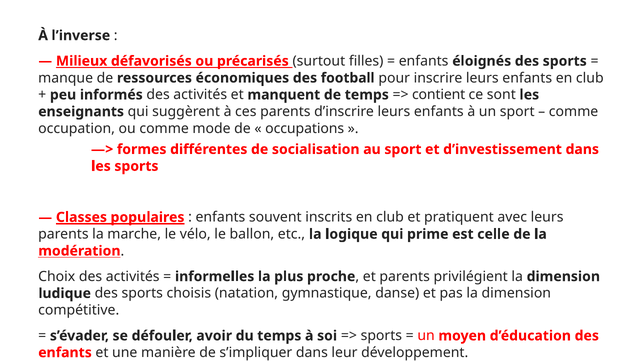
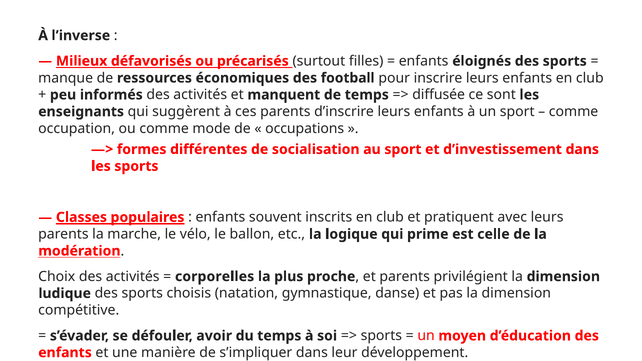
contient: contient -> diffusée (439, 95)
informelles: informelles -> corporelles (215, 277)
